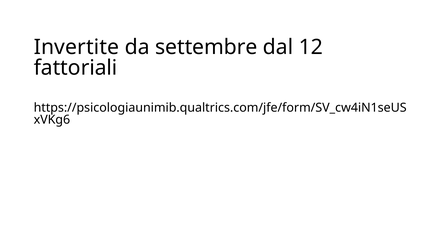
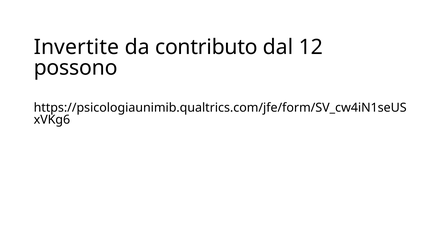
settembre: settembre -> contributo (206, 47)
fattoriali: fattoriali -> possono (76, 68)
